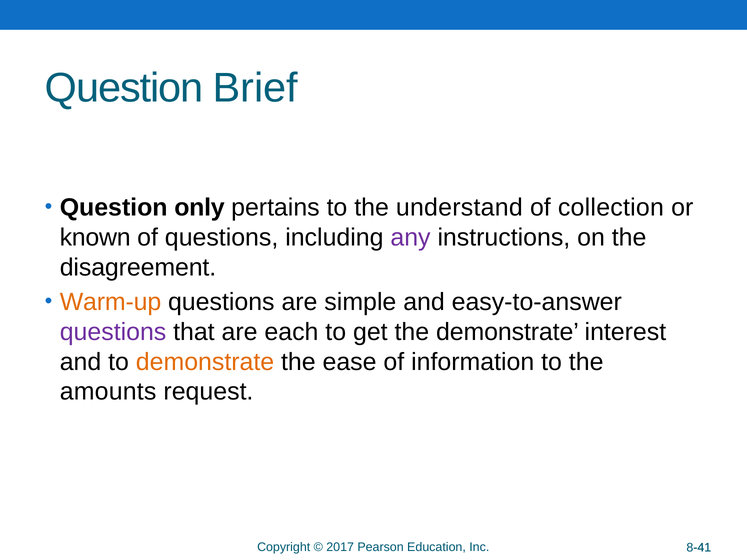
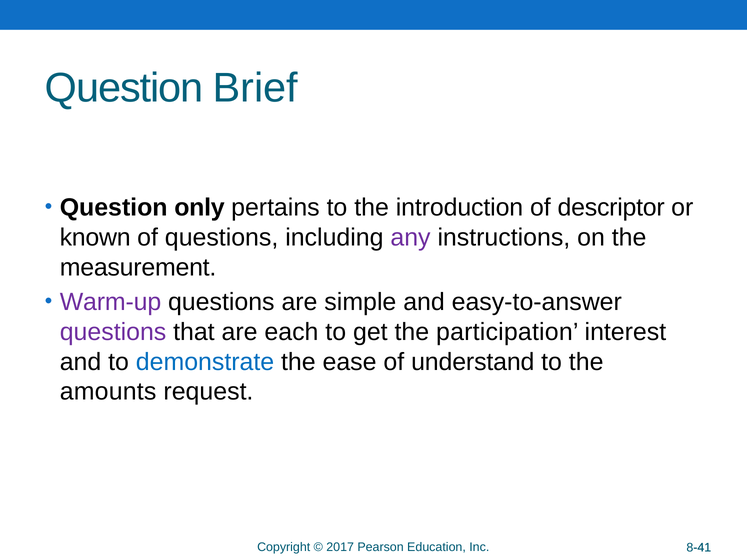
understand: understand -> introduction (460, 208)
collection: collection -> descriptor (611, 208)
disagreement: disagreement -> measurement (138, 267)
Warm-up colour: orange -> purple (111, 302)
the demonstrate: demonstrate -> participation (507, 332)
demonstrate colour: orange -> blue (205, 362)
information: information -> understand (473, 362)
